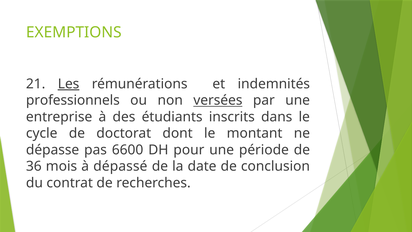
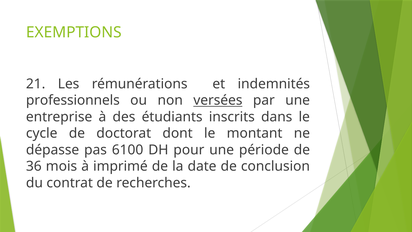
Les underline: present -> none (69, 84)
6600: 6600 -> 6100 (128, 150)
dépassé: dépassé -> imprimé (120, 166)
